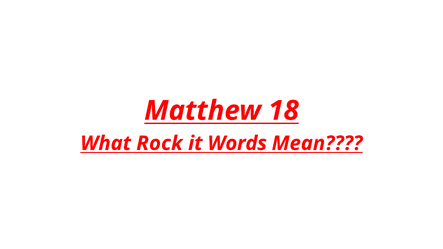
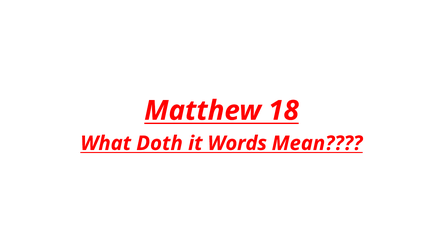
Rock: Rock -> Doth (160, 143)
